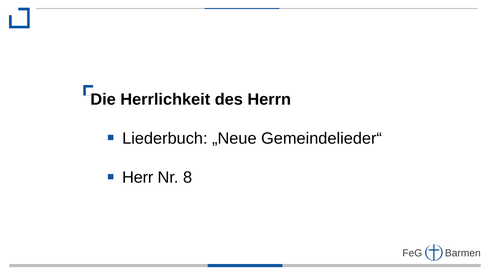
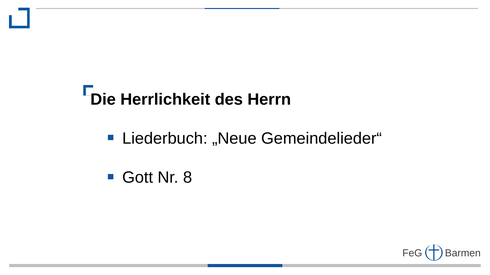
Herr: Herr -> Gott (138, 178)
